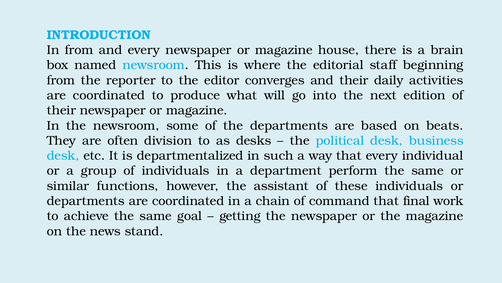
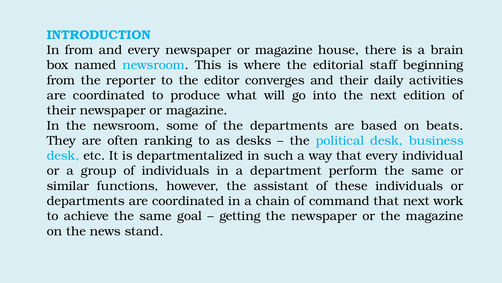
division: division -> ranking (168, 140)
that final: final -> next (416, 201)
